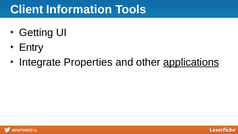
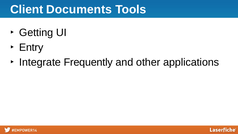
Information: Information -> Documents (79, 10)
Properties: Properties -> Frequently (88, 62)
applications underline: present -> none (191, 62)
